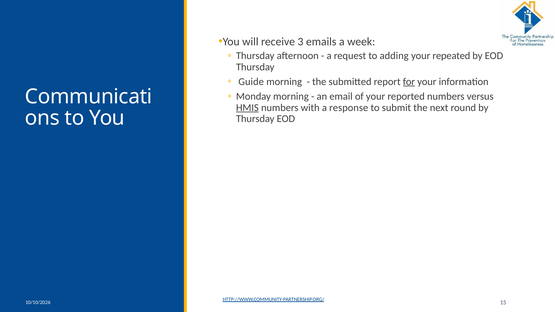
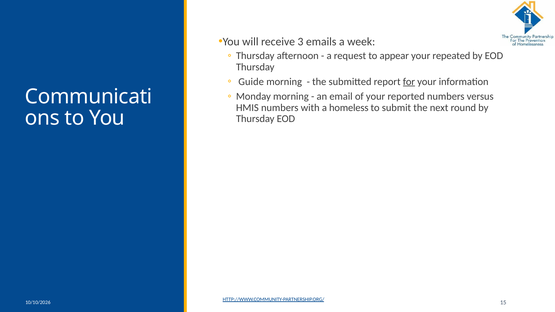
adding: adding -> appear (394, 56)
HMIS underline: present -> none (247, 108)
response: response -> homeless (349, 108)
